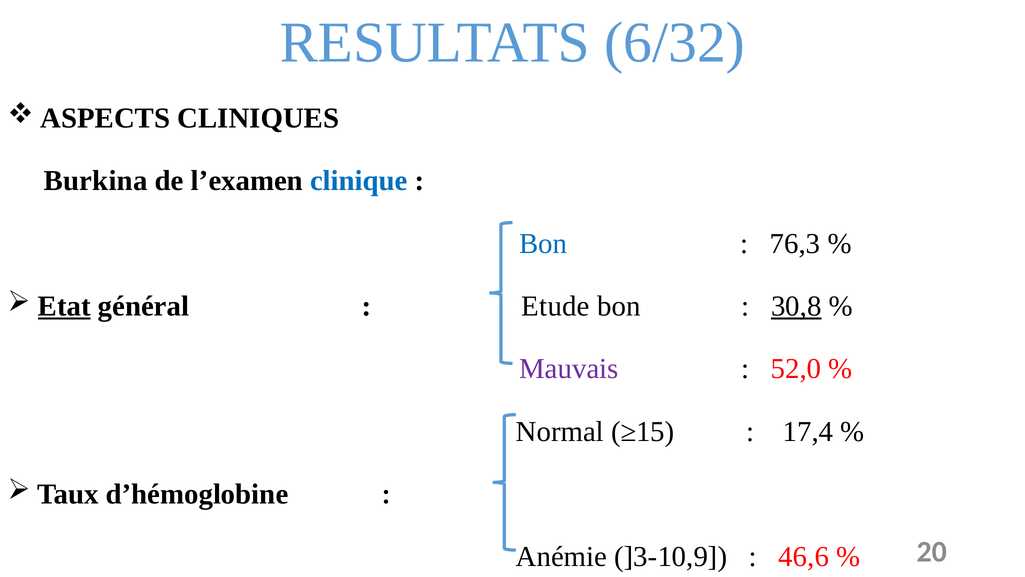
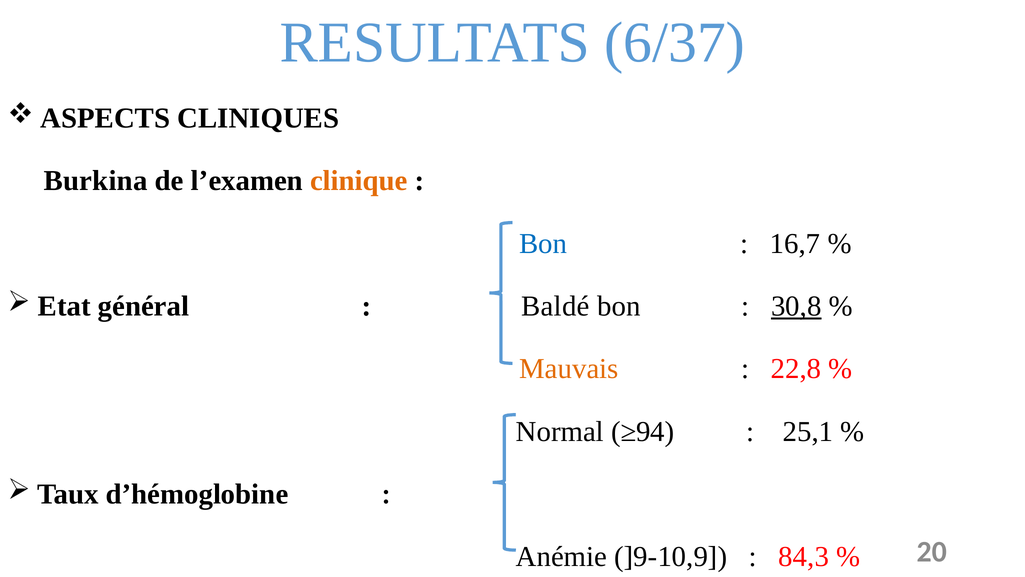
6/32: 6/32 -> 6/37 (675, 42)
clinique colour: blue -> orange (359, 181)
76,3: 76,3 -> 16,7 (795, 243)
Etat underline: present -> none (64, 306)
Etude: Etude -> Baldé (556, 306)
Mauvais colour: purple -> orange (569, 369)
52,0: 52,0 -> 22,8 (796, 369)
≥15: ≥15 -> ≥94 (643, 431)
17,4: 17,4 -> 25,1 (808, 431)
]3-10,9: ]3-10,9 -> ]9-10,9 (671, 556)
46,6: 46,6 -> 84,3 (804, 556)
